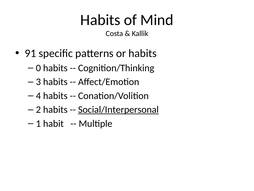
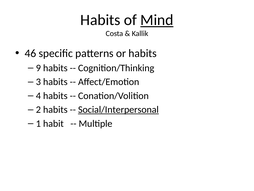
Mind underline: none -> present (157, 20)
91: 91 -> 46 (30, 53)
0: 0 -> 9 (38, 68)
